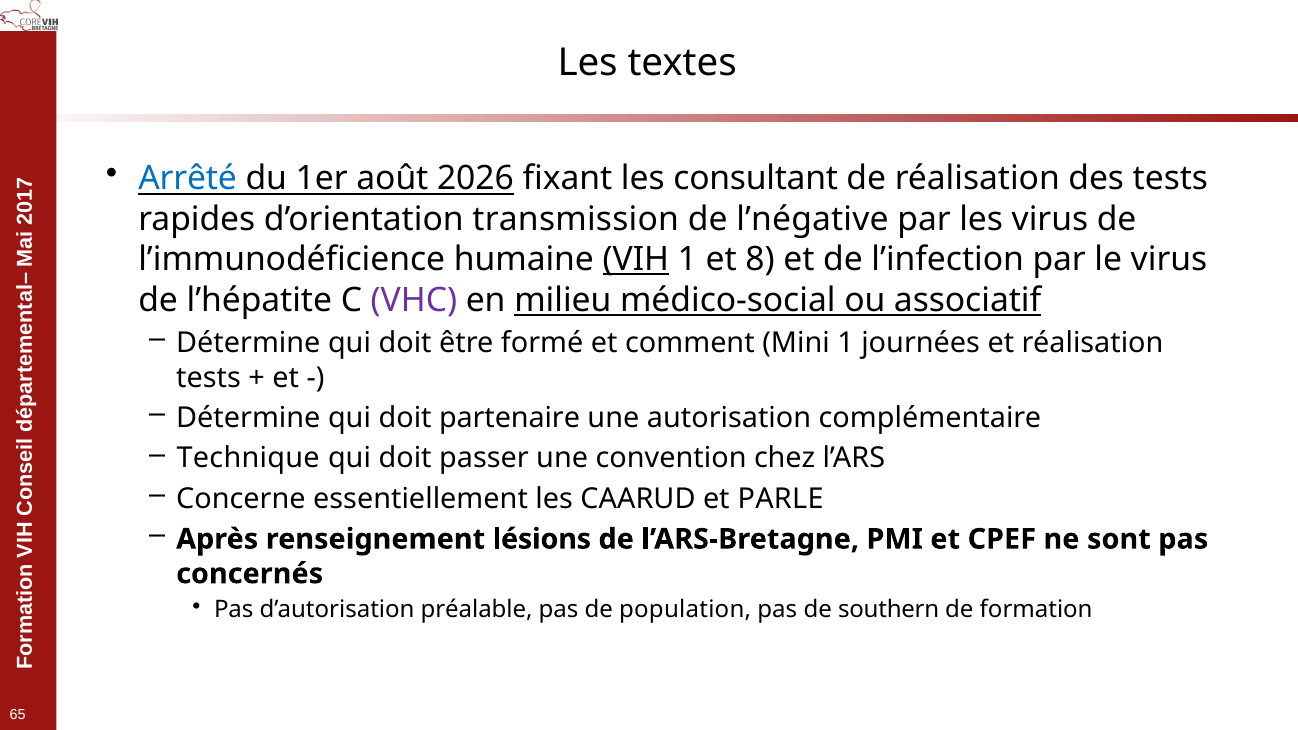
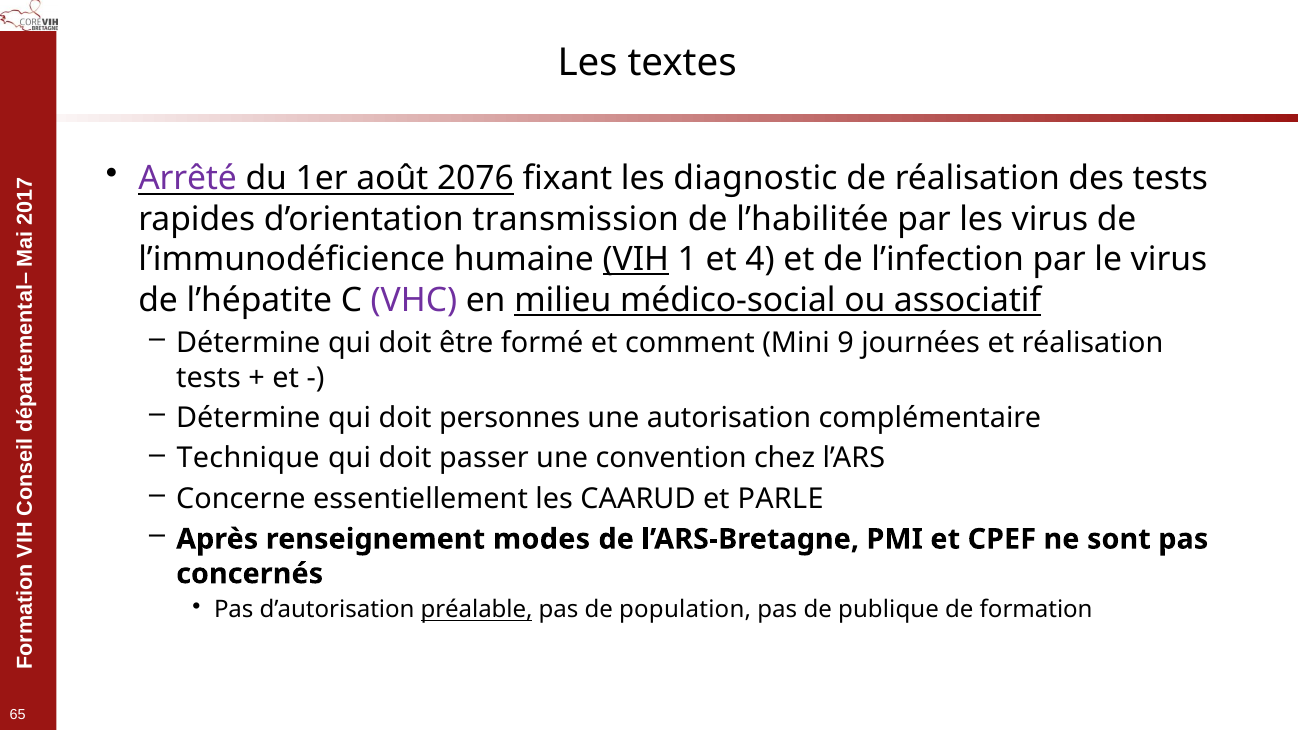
Arrêté colour: blue -> purple (188, 179)
2026: 2026 -> 2076 (475, 179)
consultant: consultant -> diagnostic (756, 179)
l’négative: l’négative -> l’habilitée (812, 219)
8: 8 -> 4 (760, 260)
Mini 1: 1 -> 9 (846, 343)
partenaire: partenaire -> personnes (510, 418)
lésions: lésions -> modes (542, 539)
préalable underline: none -> present (477, 610)
southern: southern -> publique (889, 610)
